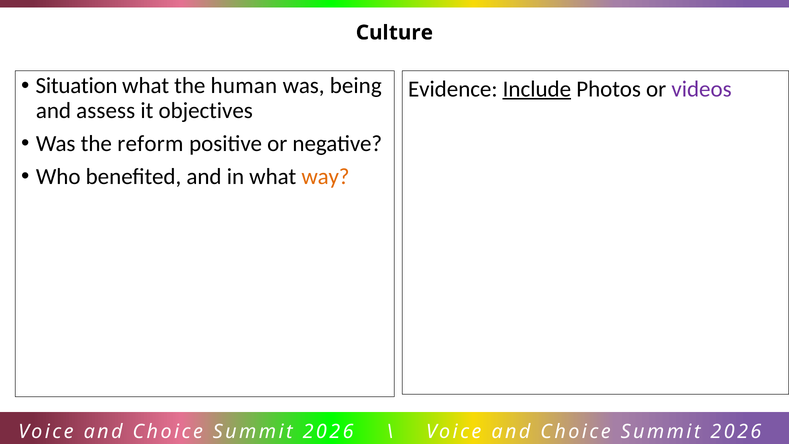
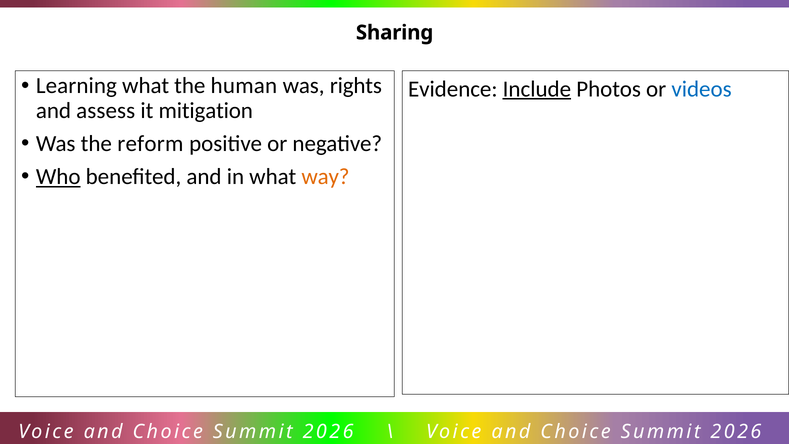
Culture: Culture -> Sharing (395, 33)
Situation: Situation -> Learning (76, 86)
being: being -> rights (356, 86)
videos colour: purple -> blue (702, 89)
objectives: objectives -> mitigation (206, 111)
Who underline: none -> present (58, 177)
